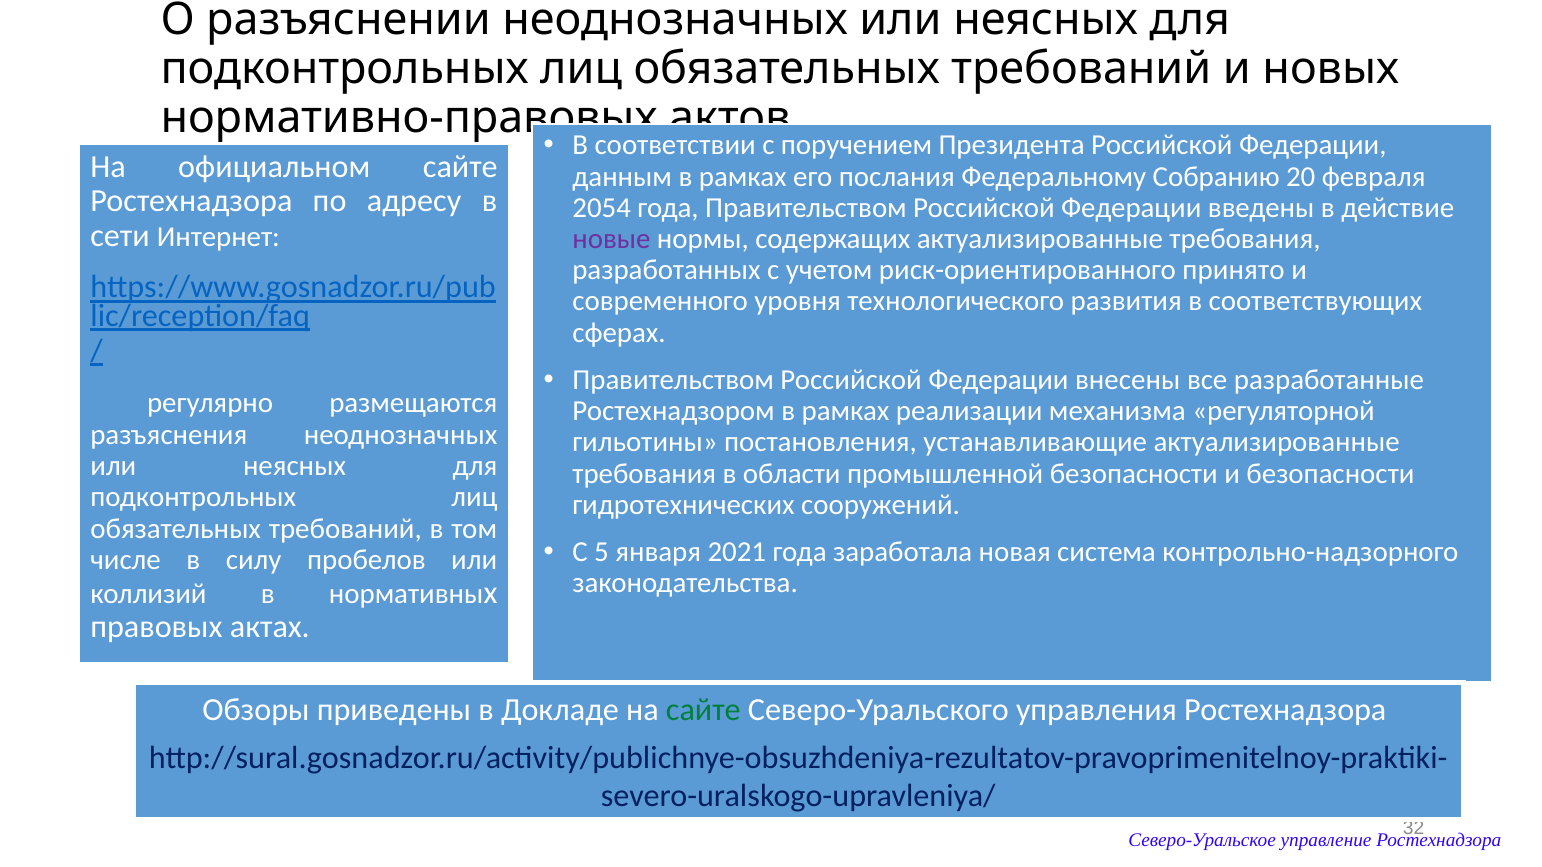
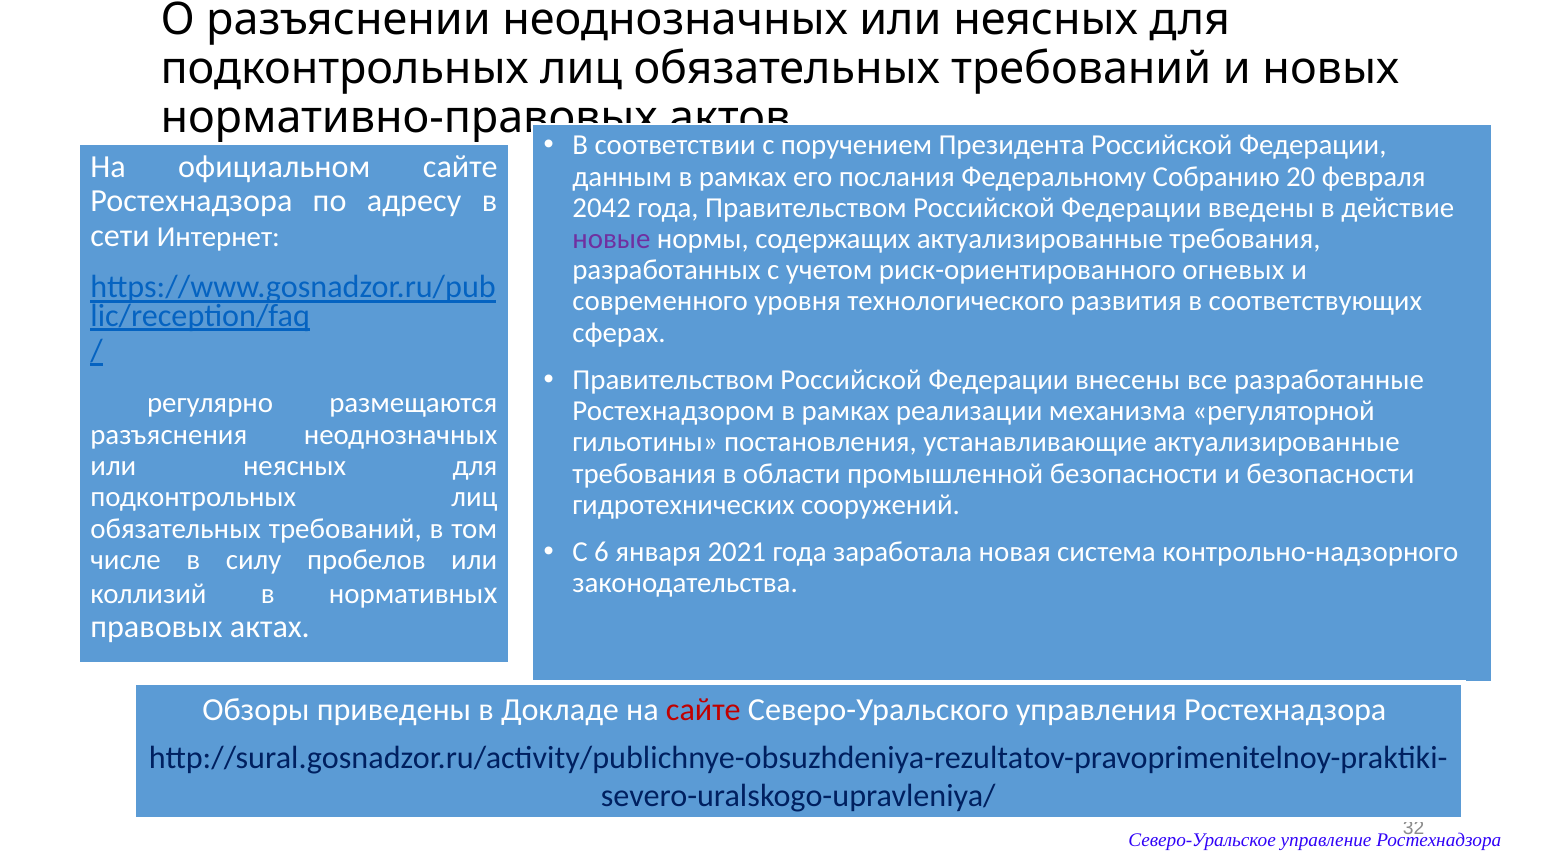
2054: 2054 -> 2042 (602, 208)
принято: принято -> огневых (1233, 270)
5: 5 -> 6 (601, 552)
сайте colour: green -> red (703, 710)
